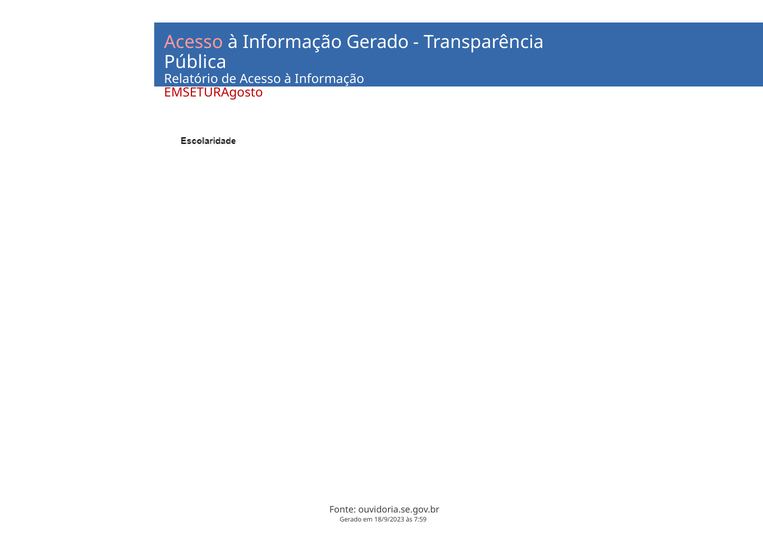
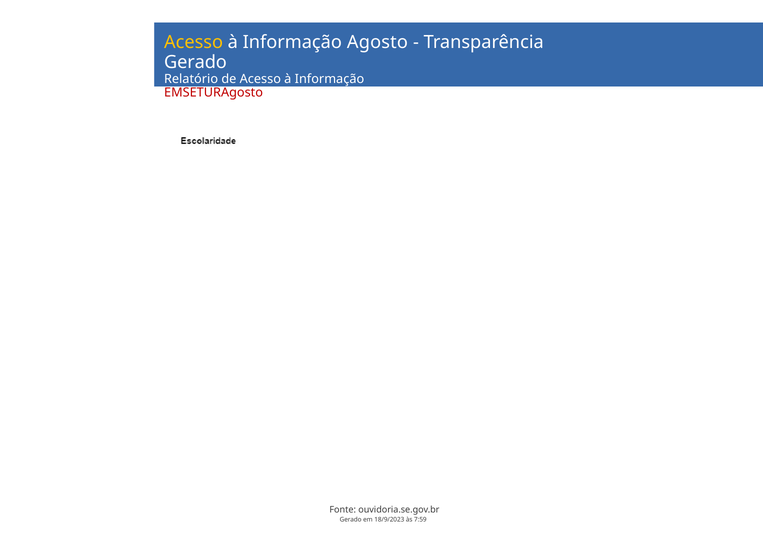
Acesso colour: pink -> yellow (194, 42)
Informação Gerado: Gerado -> Agosto (377, 42)
Pública: Pública -> Gerado (195, 62)
